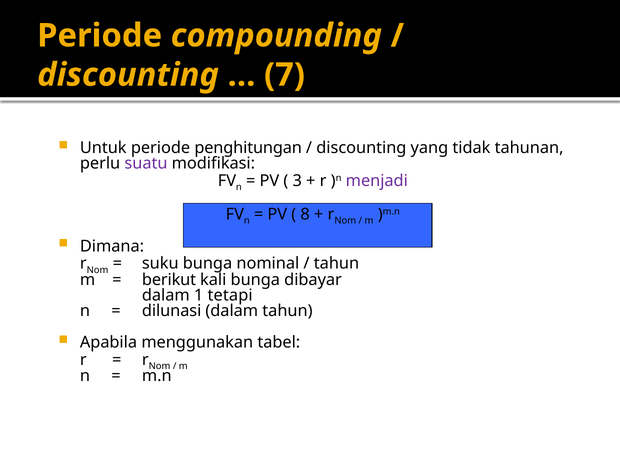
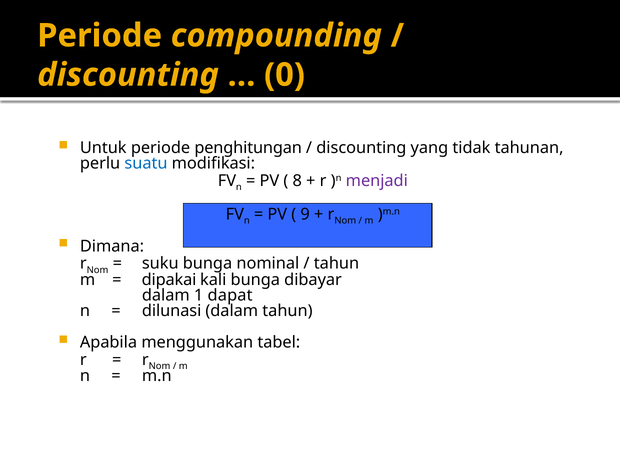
7: 7 -> 0 (285, 75)
suatu colour: purple -> blue (146, 163)
3: 3 -> 8 (297, 181)
8: 8 -> 9 (305, 214)
berikut: berikut -> dipakai (169, 280)
tetapi: tetapi -> dapat (230, 295)
